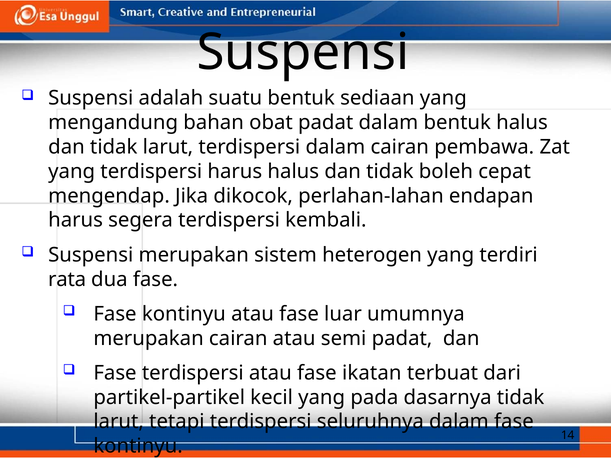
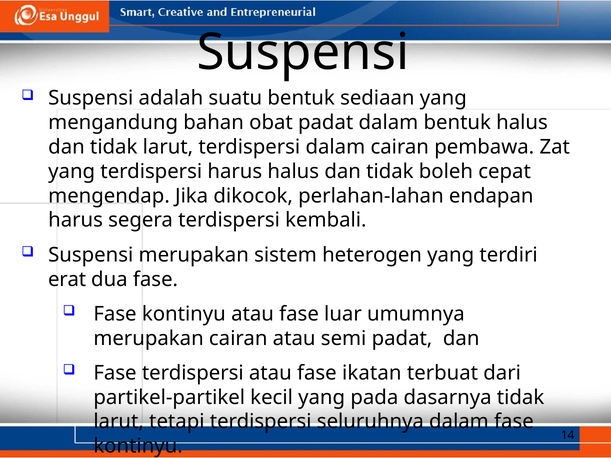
rata: rata -> erat (67, 279)
